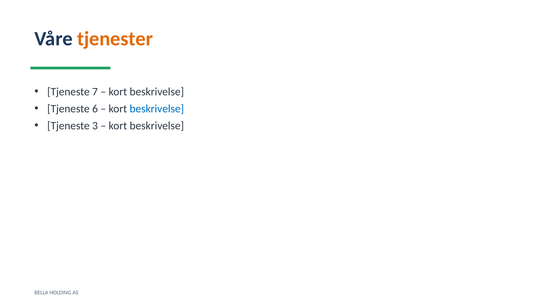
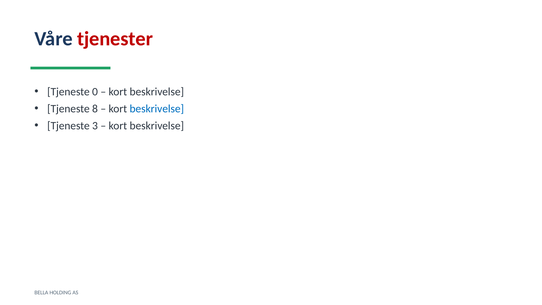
tjenester colour: orange -> red (115, 39)
7: 7 -> 0 (95, 92)
6: 6 -> 8 (95, 109)
